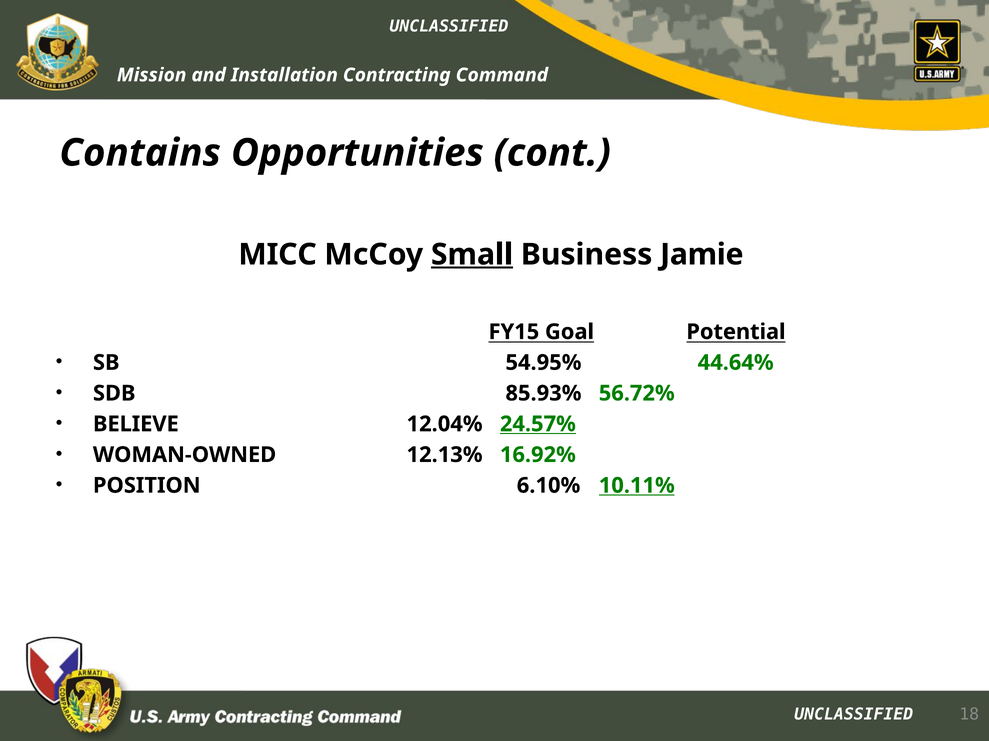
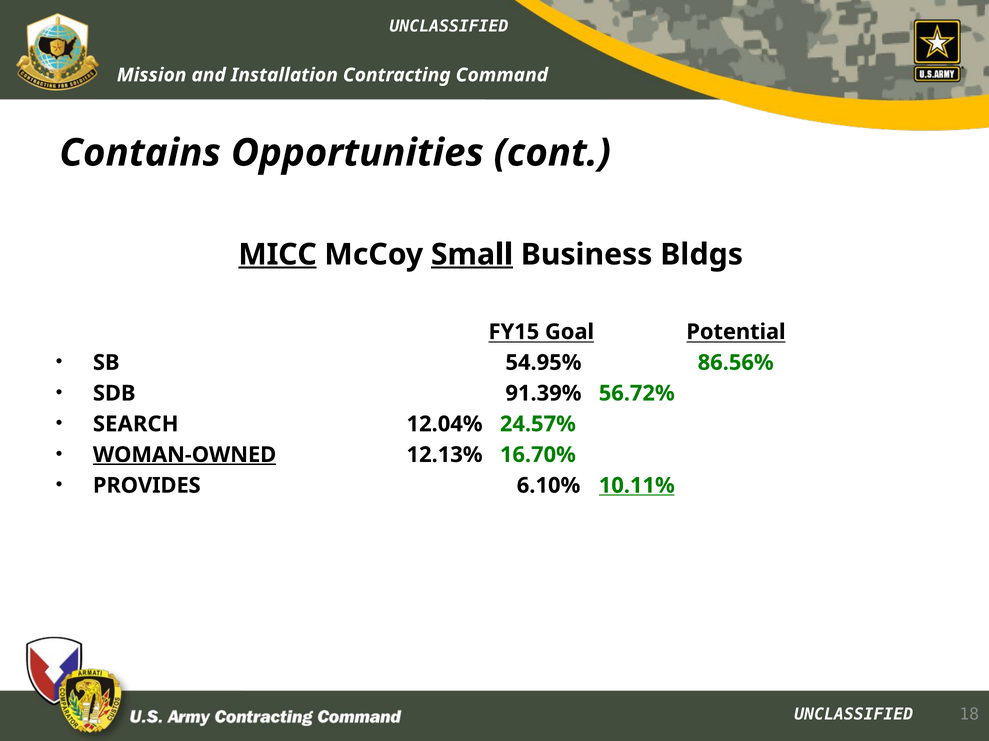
MICC underline: none -> present (278, 255)
Jamie: Jamie -> Bldgs (702, 255)
44.64%: 44.64% -> 86.56% (736, 363)
85.93%: 85.93% -> 91.39% (543, 394)
BELIEVE: BELIEVE -> SEARCH (136, 424)
24.57% underline: present -> none (538, 424)
WOMAN-OWNED underline: none -> present (185, 455)
16.92%: 16.92% -> 16.70% (538, 455)
POSITION: POSITION -> PROVIDES (147, 486)
